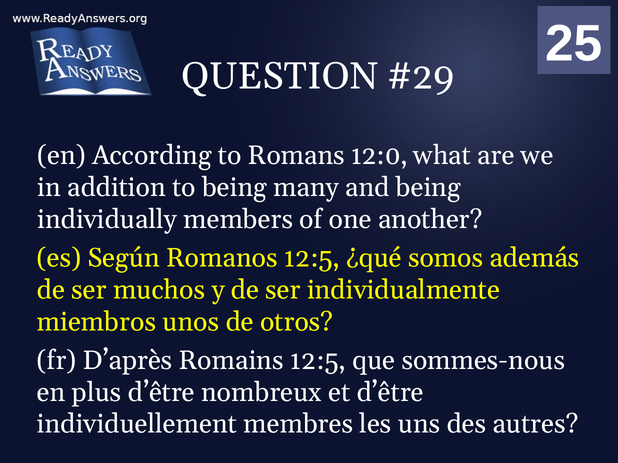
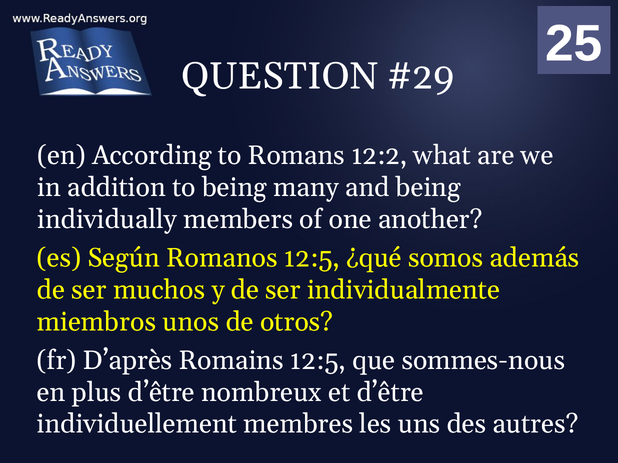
12:0: 12:0 -> 12:2 (379, 156)
